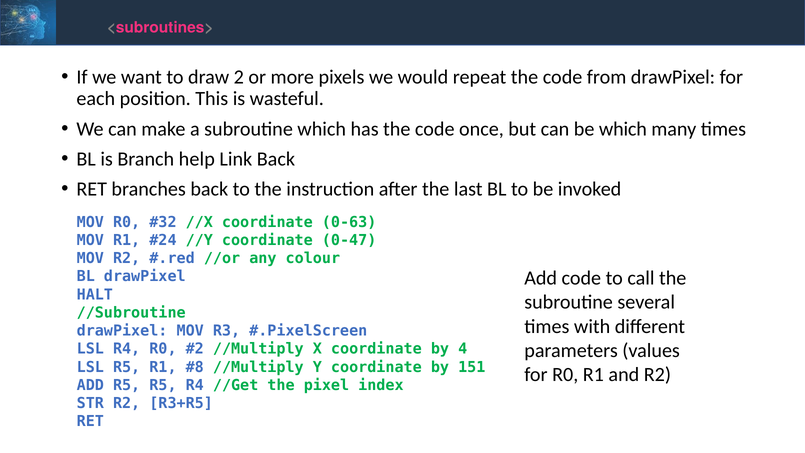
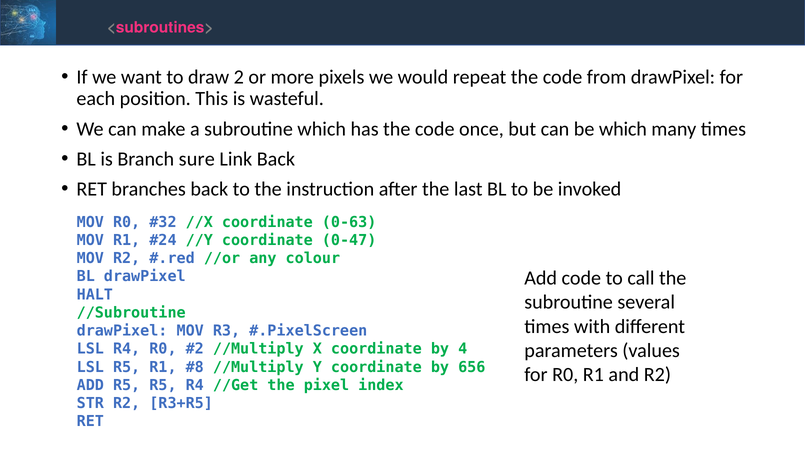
help: help -> sure (197, 159)
151: 151 -> 656 (472, 367)
